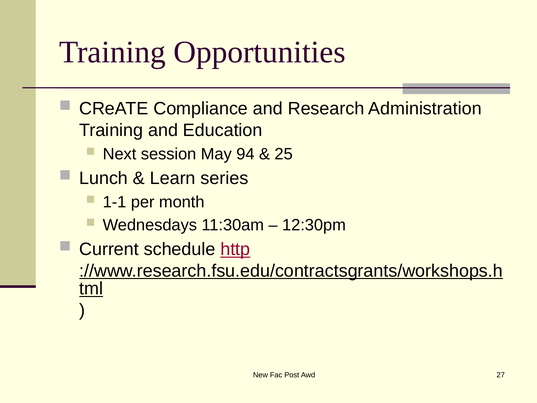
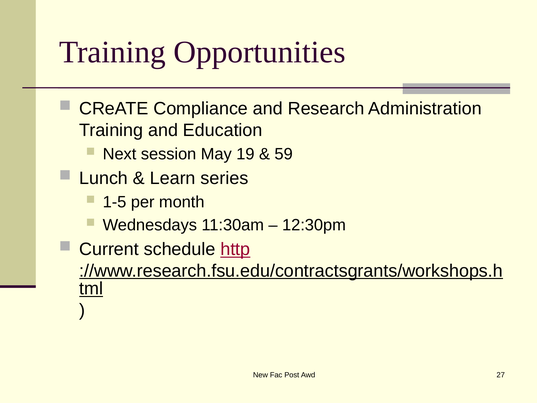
94: 94 -> 19 (245, 154)
25: 25 -> 59 (284, 154)
1-1: 1-1 -> 1-5 (115, 202)
